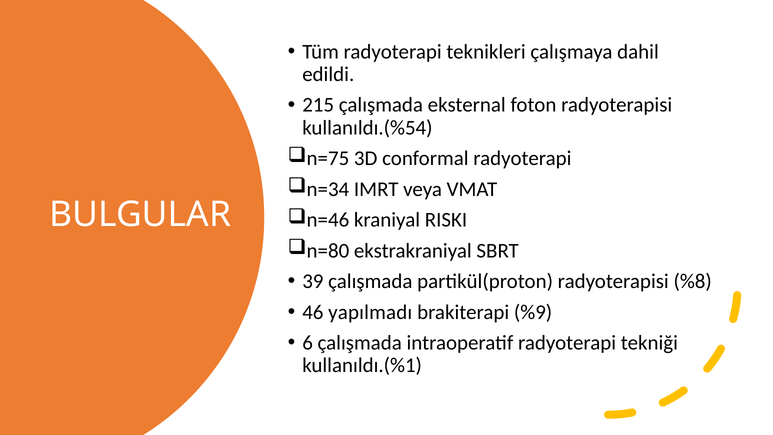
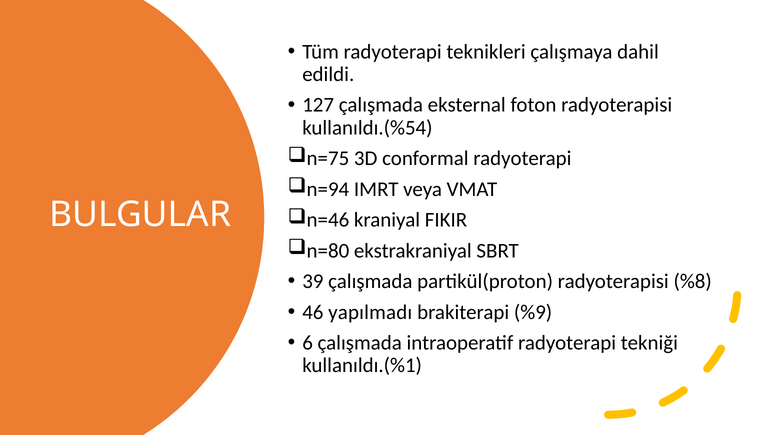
215: 215 -> 127 (318, 105)
n=34: n=34 -> n=94 (328, 189)
RISKI: RISKI -> FIKIR (446, 220)
